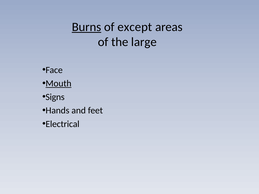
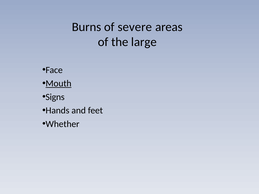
Burns underline: present -> none (87, 27)
except: except -> severe (135, 27)
Electrical: Electrical -> Whether (63, 124)
